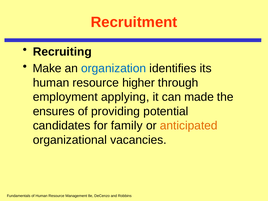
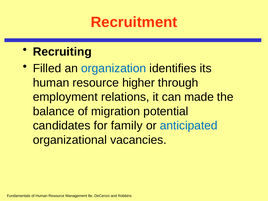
Make: Make -> Filled (47, 68)
applying: applying -> relations (125, 97)
ensures: ensures -> balance (54, 111)
providing: providing -> migration (116, 111)
anticipated colour: orange -> blue (189, 126)
